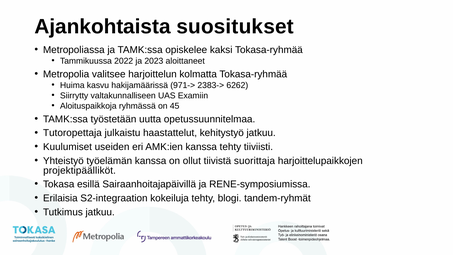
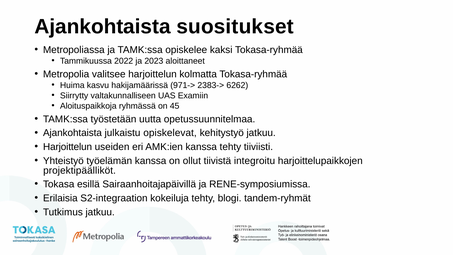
Tutoropettaja: Tutoropettaja -> Ajankohtaista (72, 133)
haastattelut: haastattelut -> opiskelevat (170, 133)
Kuulumiset: Kuulumiset -> Harjoittelun (68, 147)
suorittaja: suorittaja -> integroitu (255, 161)
